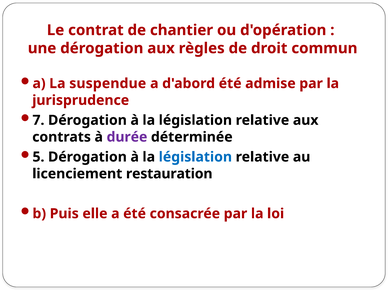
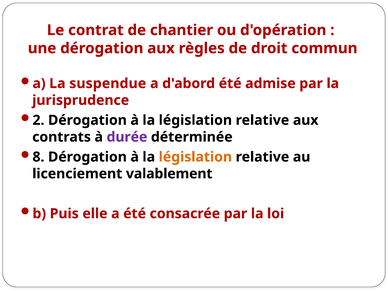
7: 7 -> 2 (38, 120)
5: 5 -> 8 (38, 157)
législation colour: blue -> orange (195, 157)
restauration: restauration -> valablement (169, 174)
